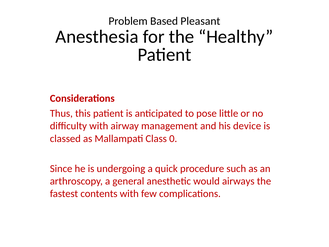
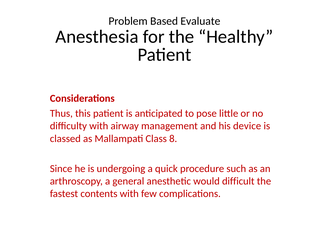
Pleasant: Pleasant -> Evaluate (200, 21)
0: 0 -> 8 (173, 138)
airways: airways -> difficult (238, 181)
